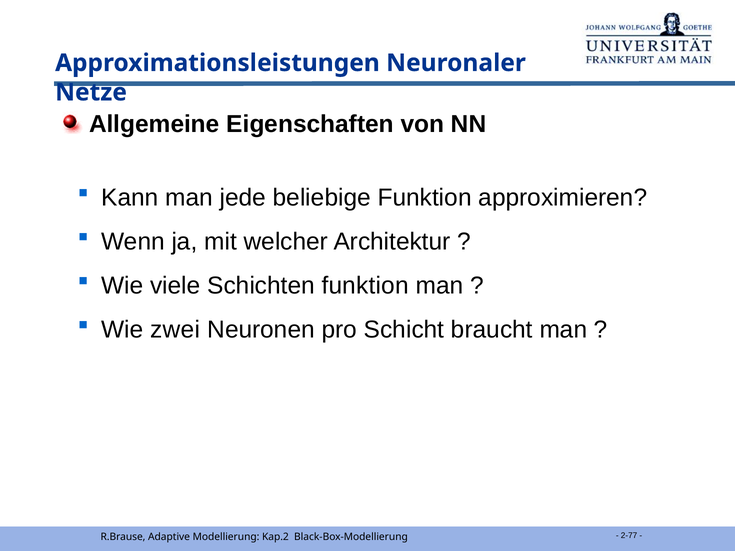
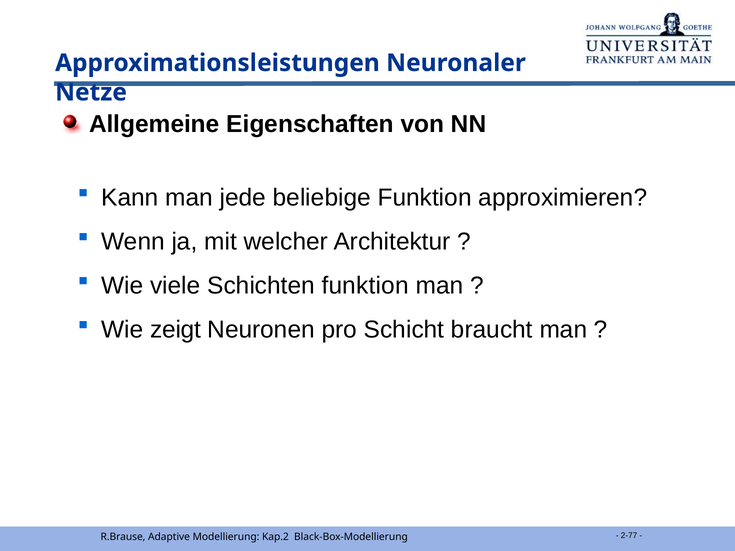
zwei: zwei -> zeigt (176, 330)
